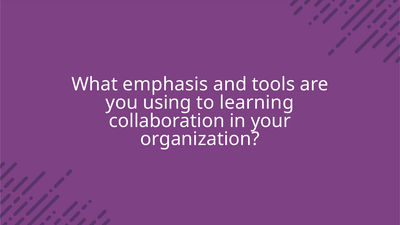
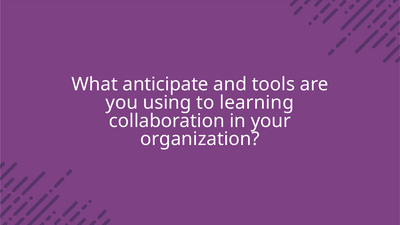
emphasis: emphasis -> anticipate (166, 84)
